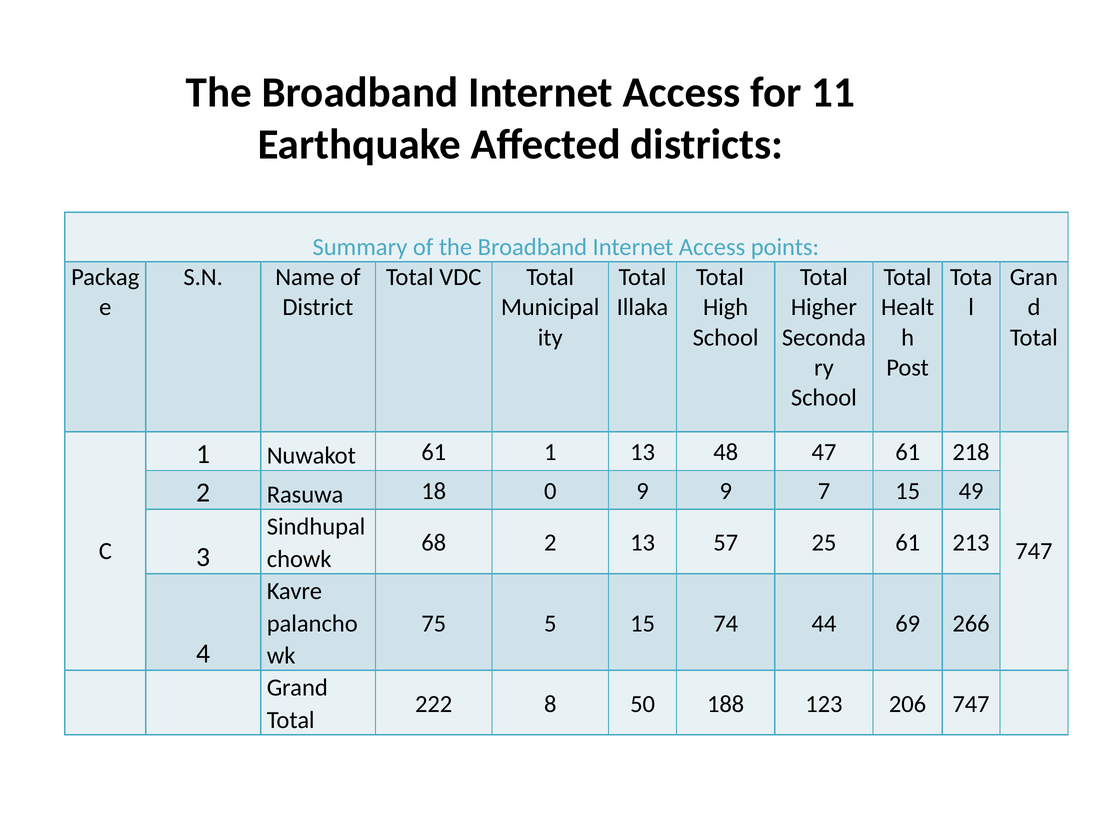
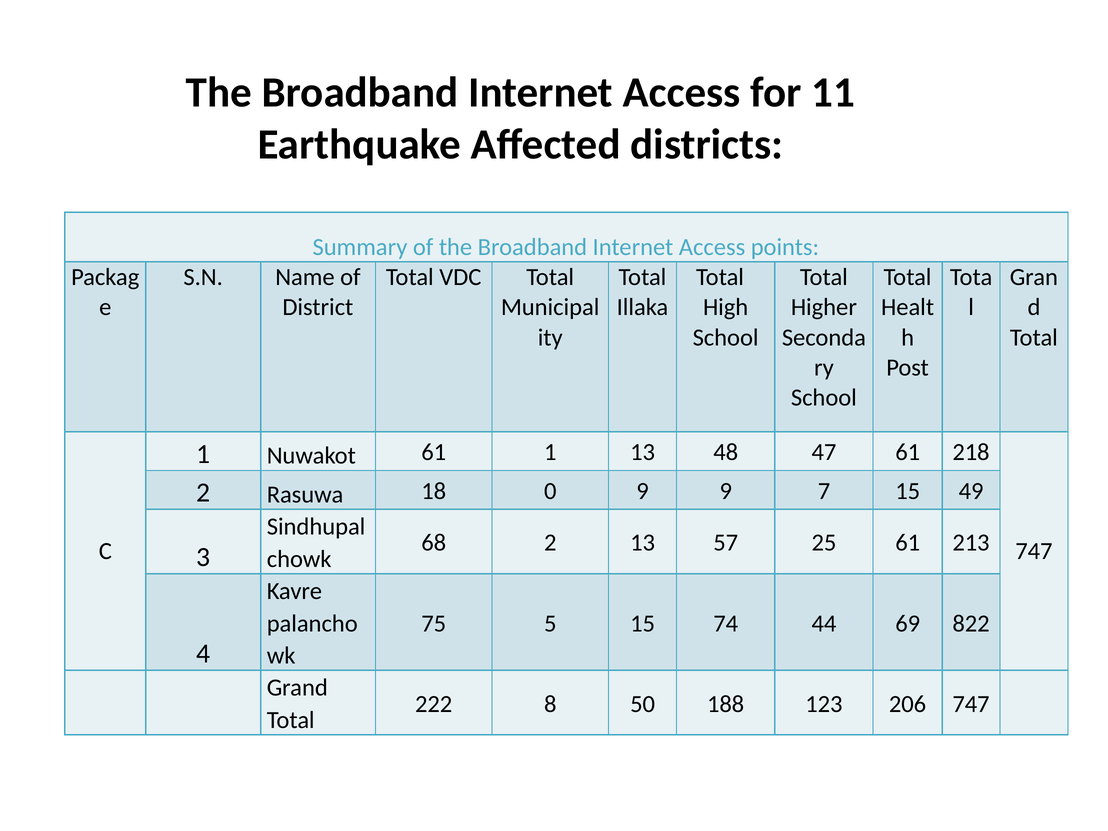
266: 266 -> 822 (971, 623)
